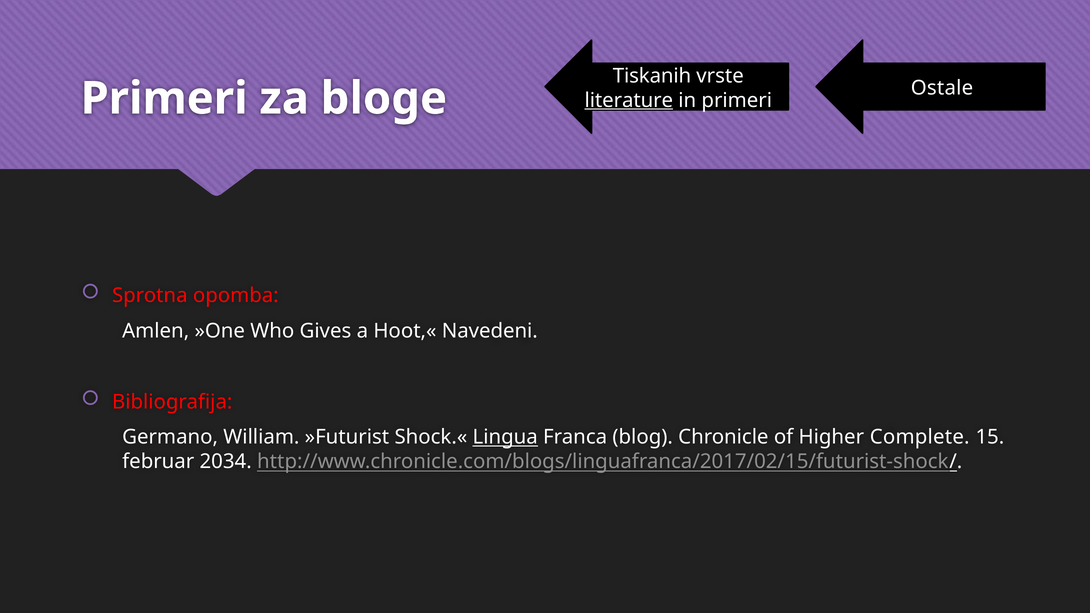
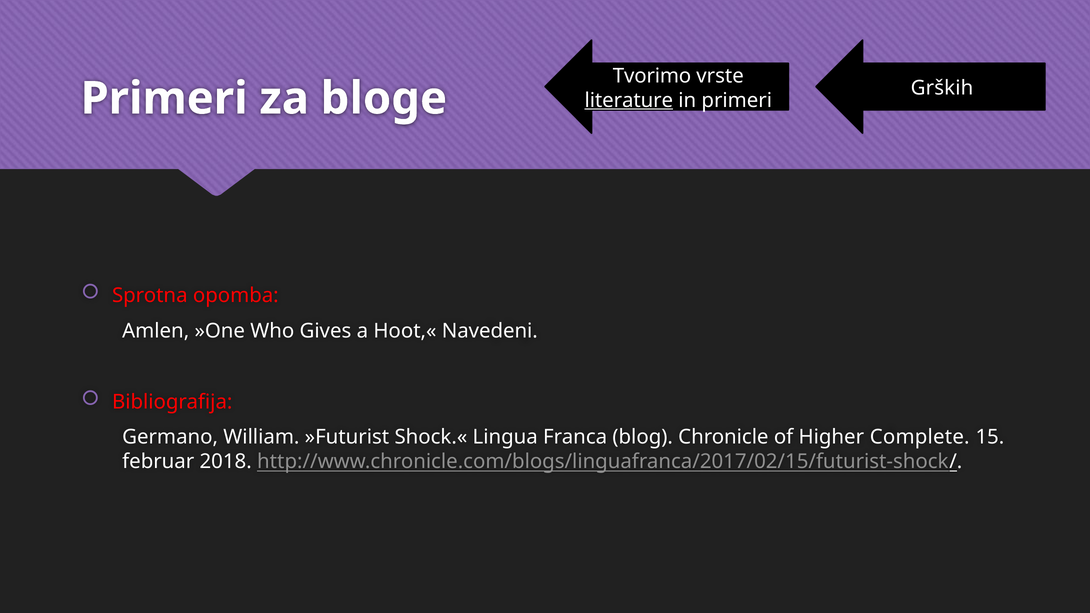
Tiskanih: Tiskanih -> Tvorimo (652, 76)
Ostale: Ostale -> Grških (942, 88)
Lingua underline: present -> none (505, 437)
2034: 2034 -> 2018 (226, 462)
